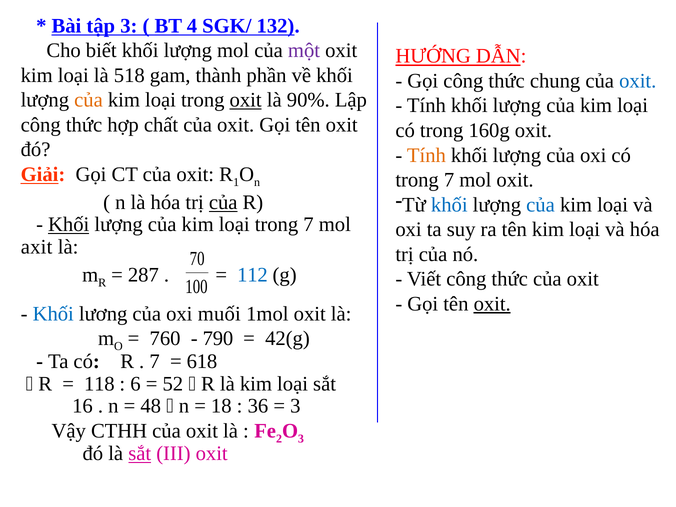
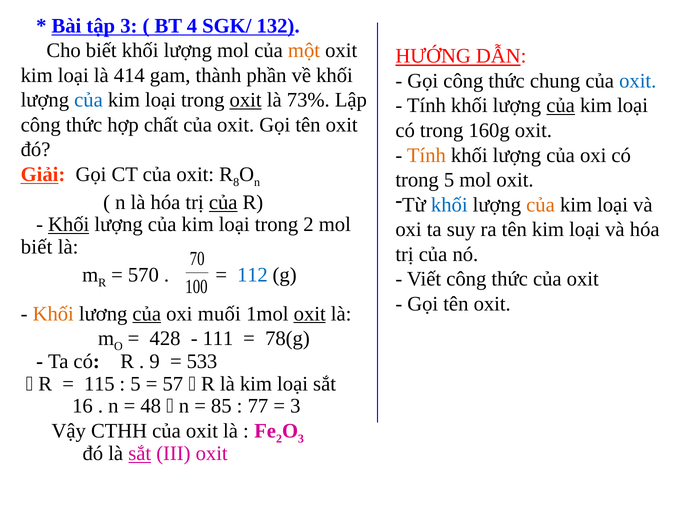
một colour: purple -> orange (304, 51)
518: 518 -> 414 (129, 75)
của colour: orange -> blue (88, 100)
90%: 90% -> 73% (308, 100)
của underline: none -> present (561, 106)
1: 1 -> 8 (236, 182)
7: 7 -> 5 (449, 180)
của colour: blue -> orange (541, 205)
loại trong 7: 7 -> 2 (309, 225)
axit: axit -> biết (37, 247)
287: 287 -> 570 (143, 275)
oxit underline: present -> none (492, 304)
Khối colour: blue -> orange (53, 314)
của underline: none -> present (147, 314)
oxit underline: none -> present (310, 314)
760: 760 -> 428 (165, 338)
790: 790 -> 111 (218, 338)
42(g: 42(g -> 78(g (287, 338)
7: 7 -> 9 (155, 361)
618: 618 -> 533 (202, 361)
118: 118 -> 115 (99, 384)
6: 6 -> 5 (136, 384)
52: 52 -> 57 (173, 384)
18: 18 -> 85 (221, 406)
36: 36 -> 77 (258, 406)
